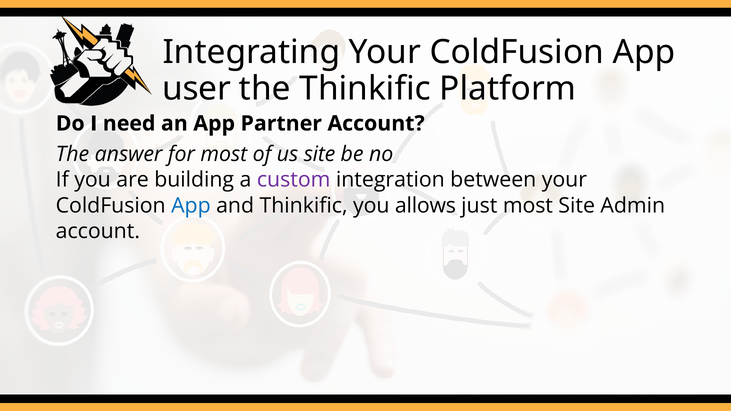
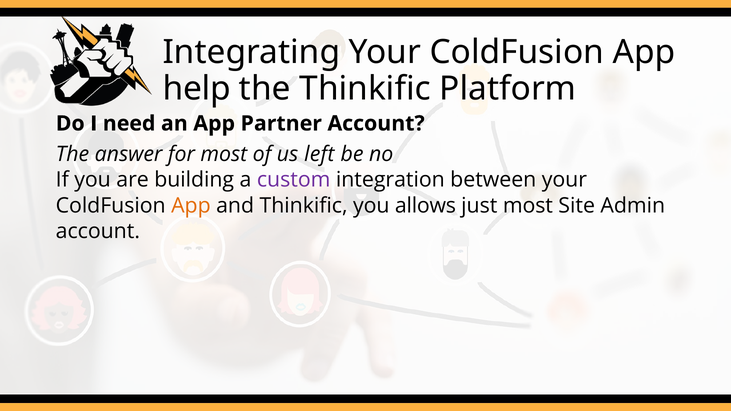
user: user -> help (197, 89)
us site: site -> left (319, 154)
App colour: blue -> orange (191, 206)
